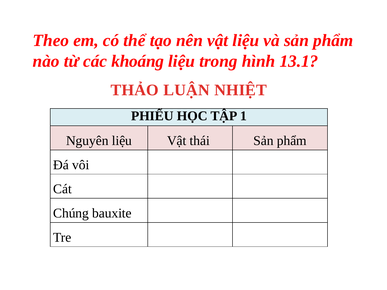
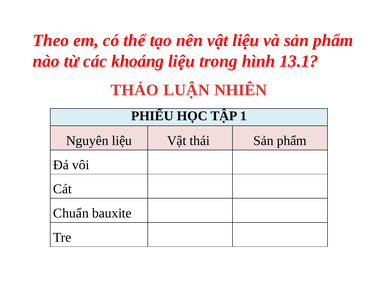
NHIỆT: NHIỆT -> NHIÊN (241, 90)
Chúng: Chúng -> Chuẩn (71, 213)
